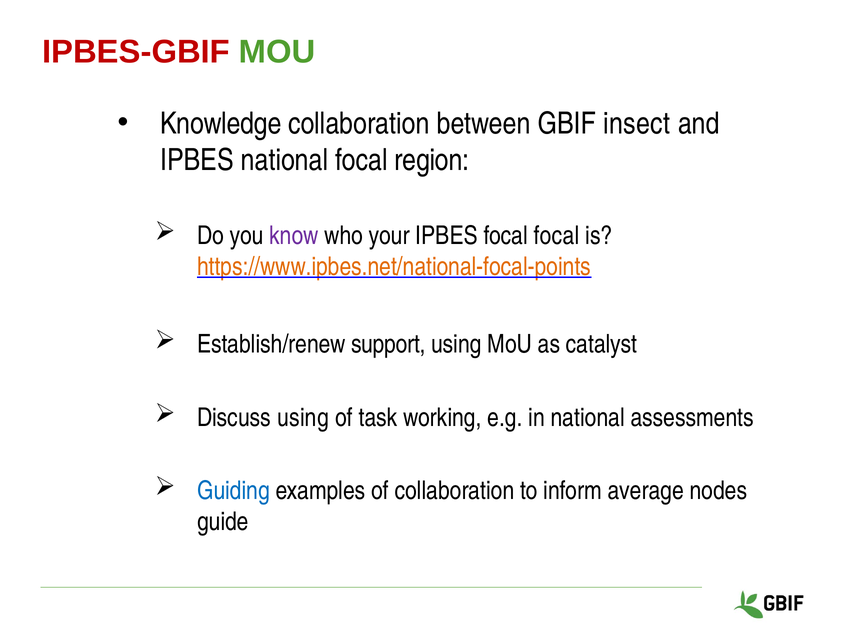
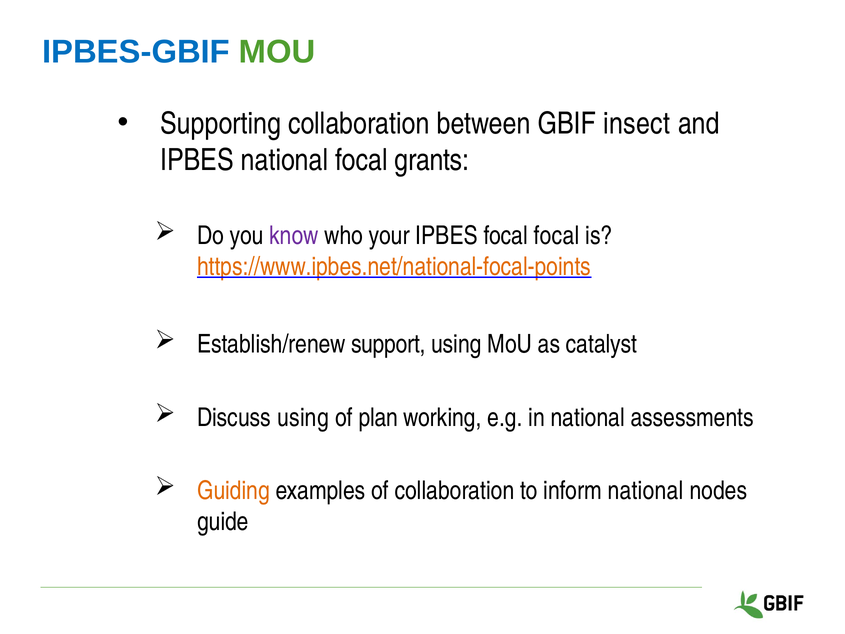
IPBES-GBIF colour: red -> blue (136, 52)
Knowledge: Knowledge -> Supporting (221, 123)
region: region -> grants (432, 160)
task: task -> plan (378, 417)
Guiding colour: blue -> orange (233, 491)
inform average: average -> national (646, 491)
